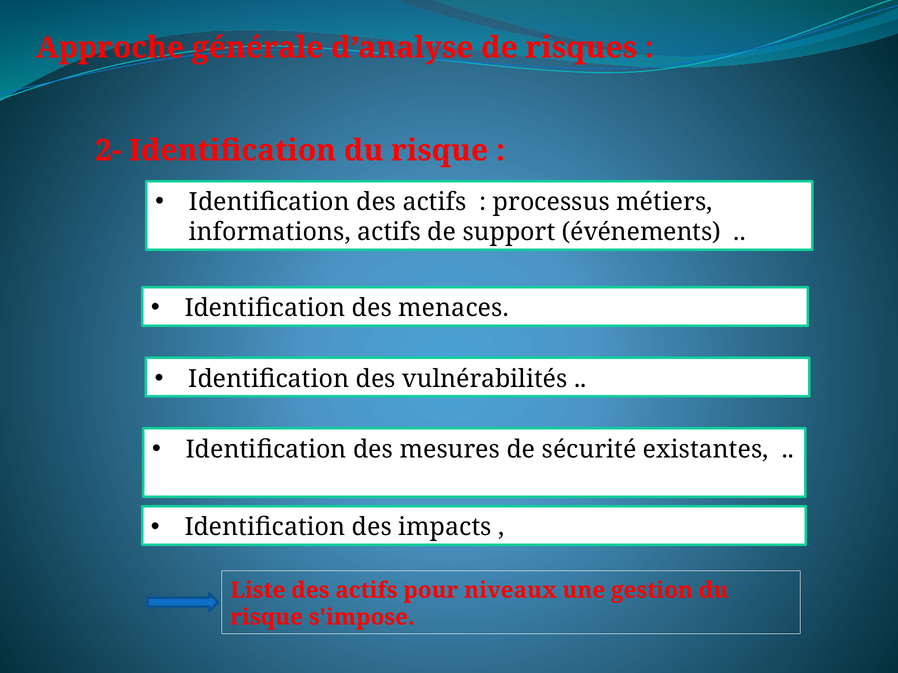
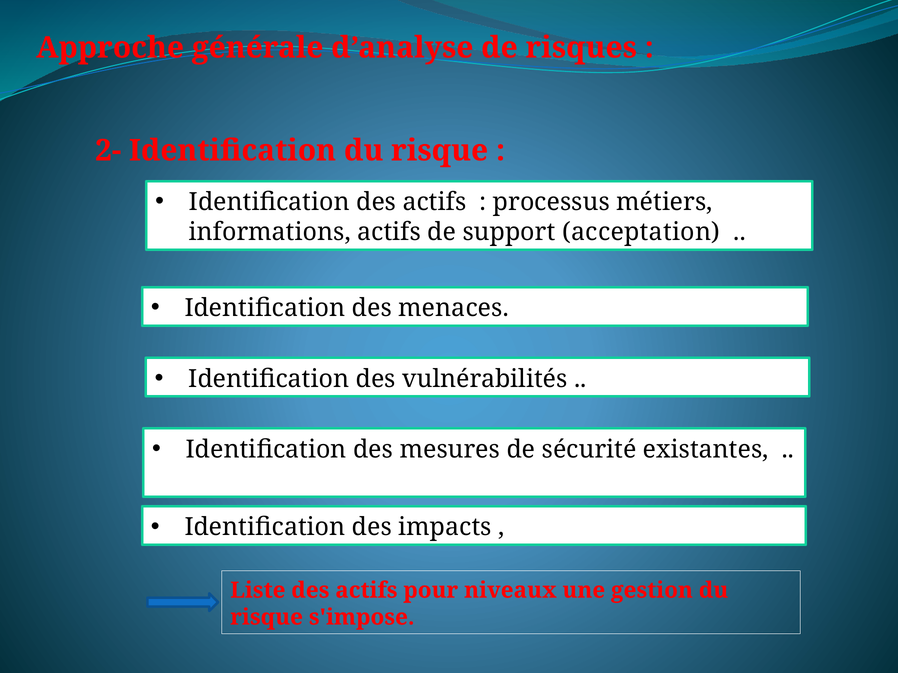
événements: événements -> acceptation (641, 232)
